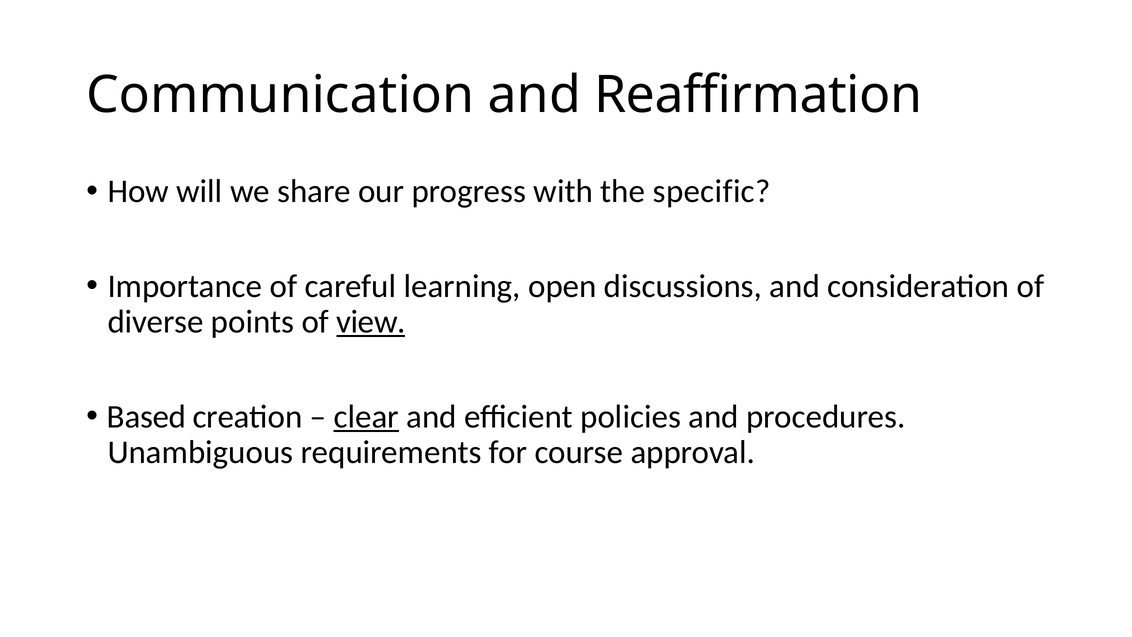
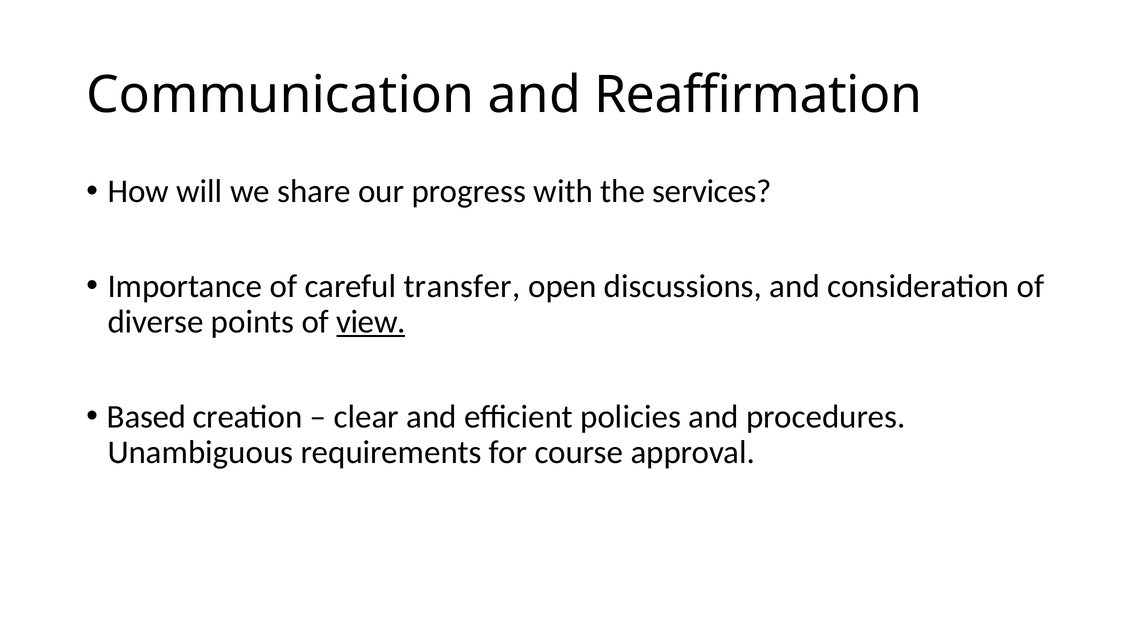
specific: specific -> services (712, 191)
learning: learning -> transfer (462, 286)
clear underline: present -> none (366, 416)
